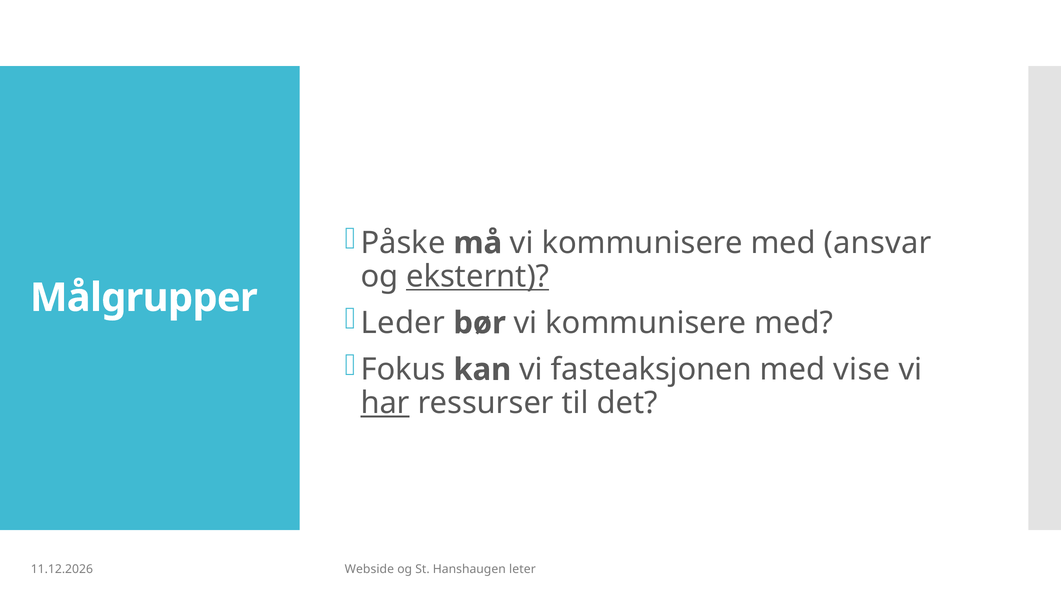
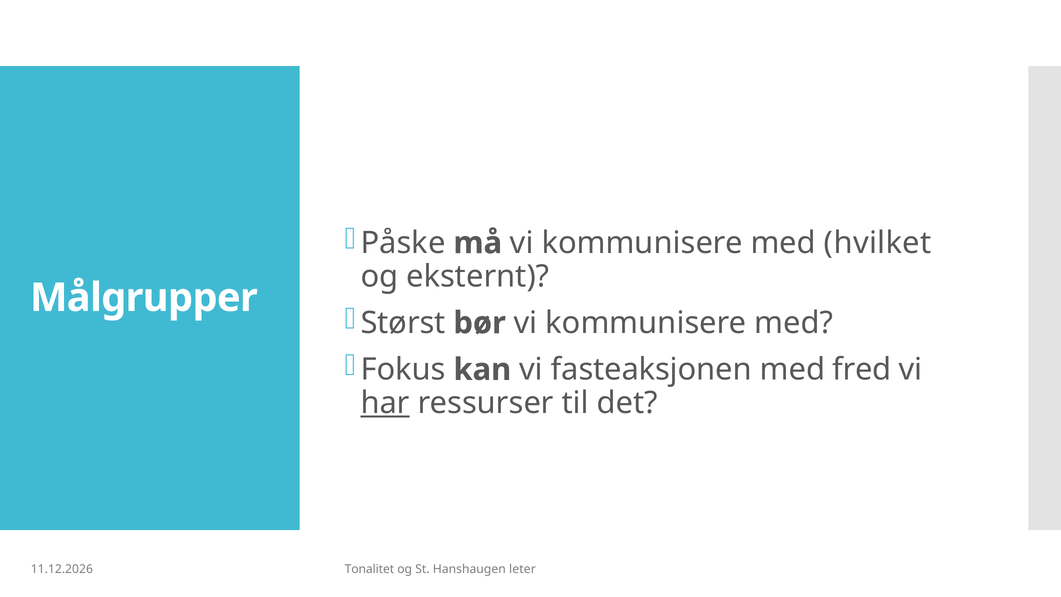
ansvar: ansvar -> hvilket (878, 243)
eksternt underline: present -> none (478, 276)
Leder: Leder -> Størst (403, 323)
vise: vise -> fred (862, 370)
Webside: Webside -> Tonalitet (369, 569)
